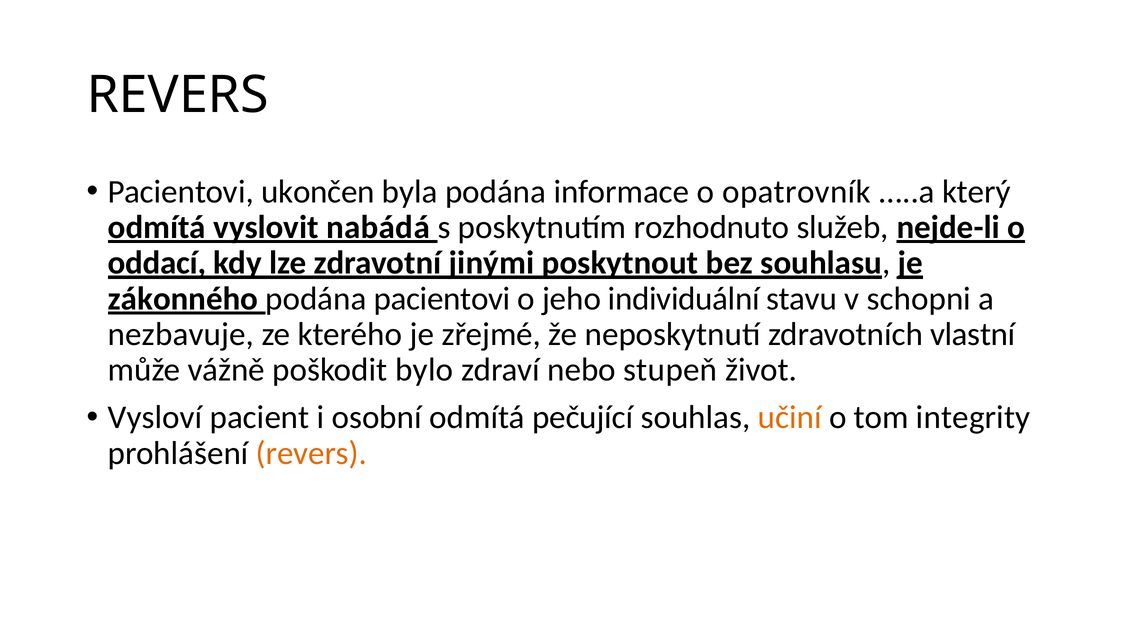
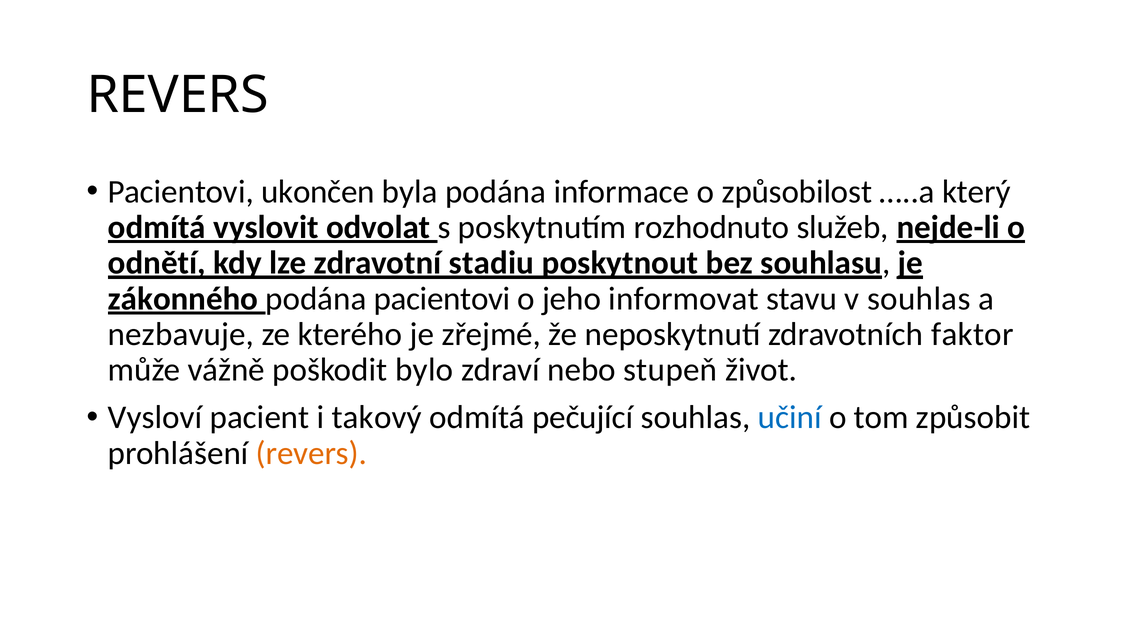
opatrovník: opatrovník -> způsobilost (797, 192)
nabádá: nabádá -> odvolat (378, 228)
oddací: oddací -> odnětí (157, 263)
jinými: jinými -> stadiu (492, 263)
individuální: individuální -> informovat (684, 299)
v schopni: schopni -> souhlas (919, 299)
vlastní: vlastní -> faktor (972, 335)
osobní: osobní -> takový (377, 418)
učiní colour: orange -> blue (790, 418)
integrity: integrity -> způsobit (973, 418)
